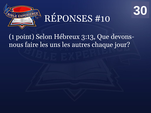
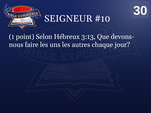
RÉPONSES: RÉPONSES -> SEIGNEUR (68, 19)
